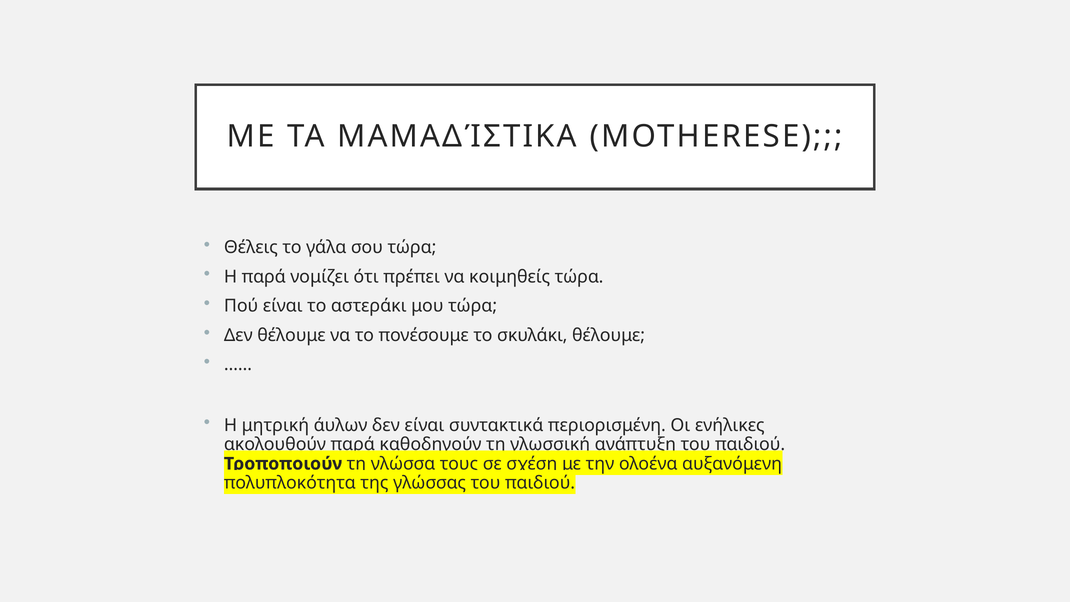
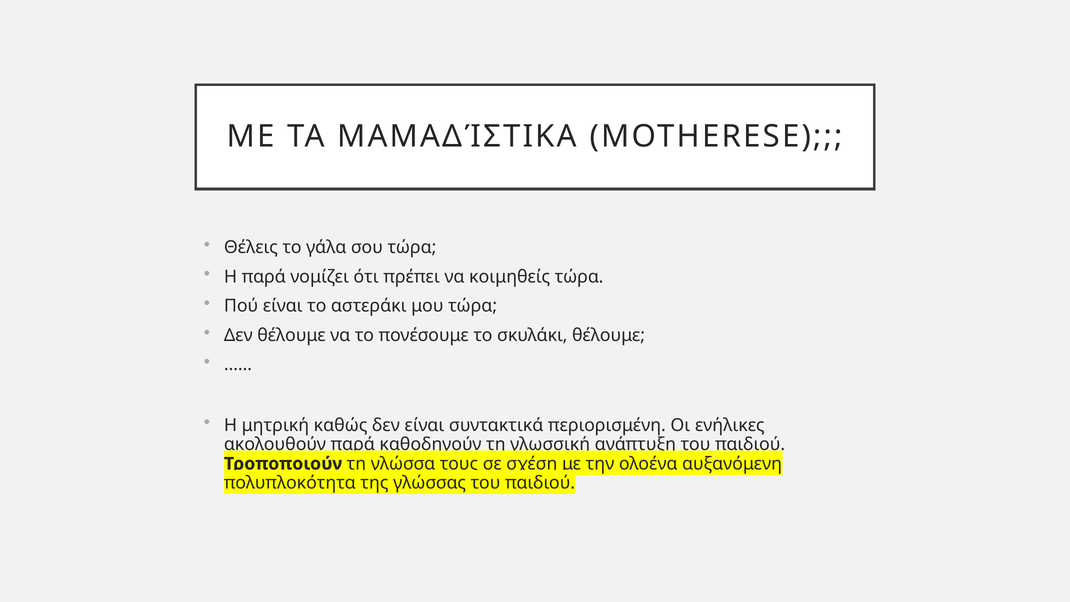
άυλων: άυλων -> καθώς (341, 425)
